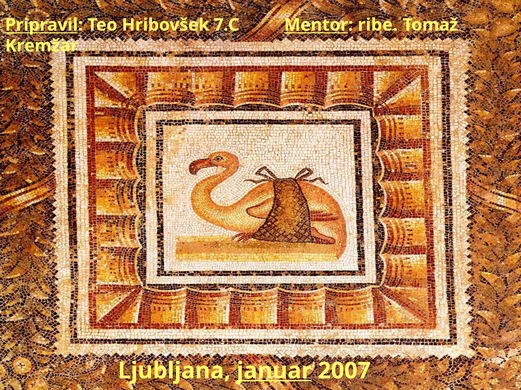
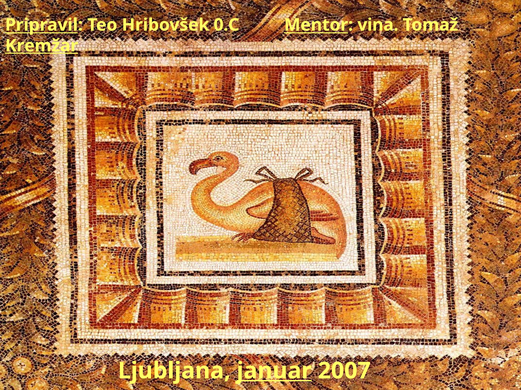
7.C: 7.C -> 0.C (226, 25)
ribe: ribe -> vina (378, 25)
Kremžar underline: none -> present (42, 46)
